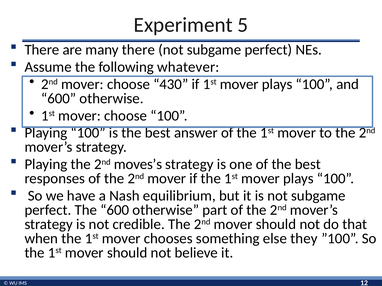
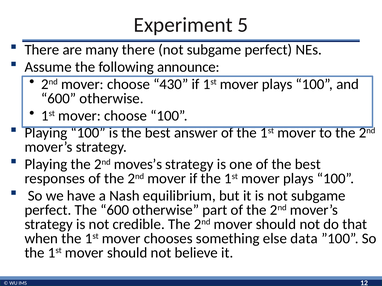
whatever: whatever -> announce (188, 67)
they: they -> data (304, 239)
